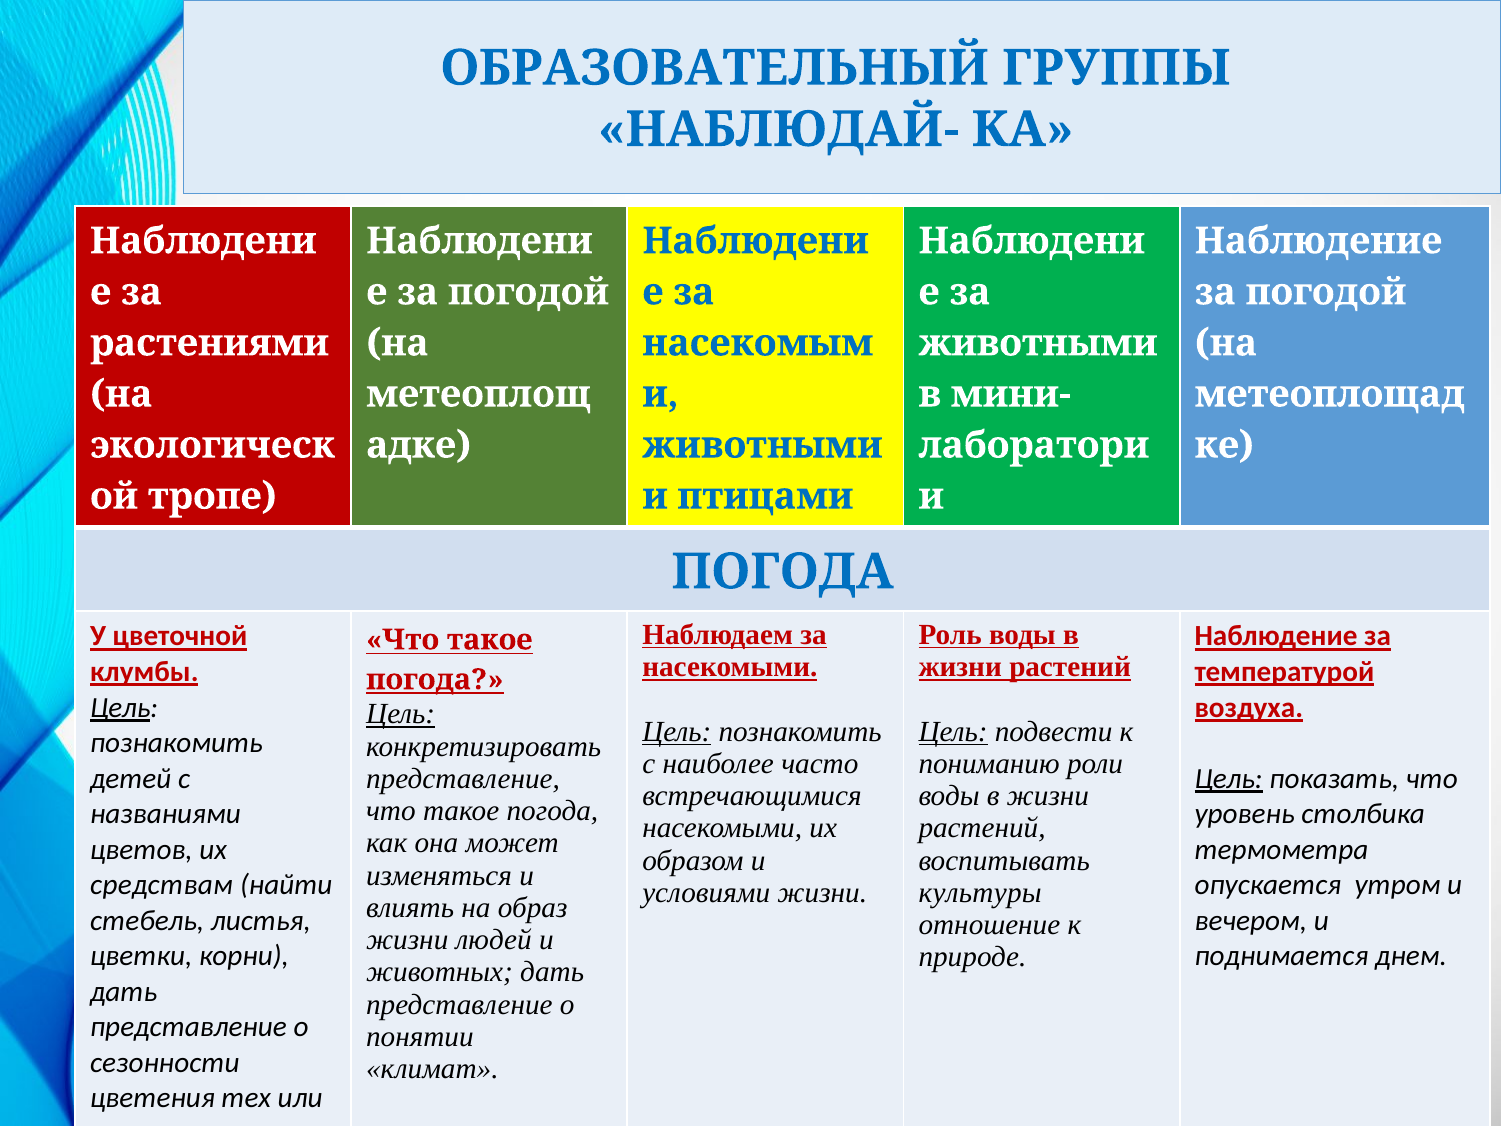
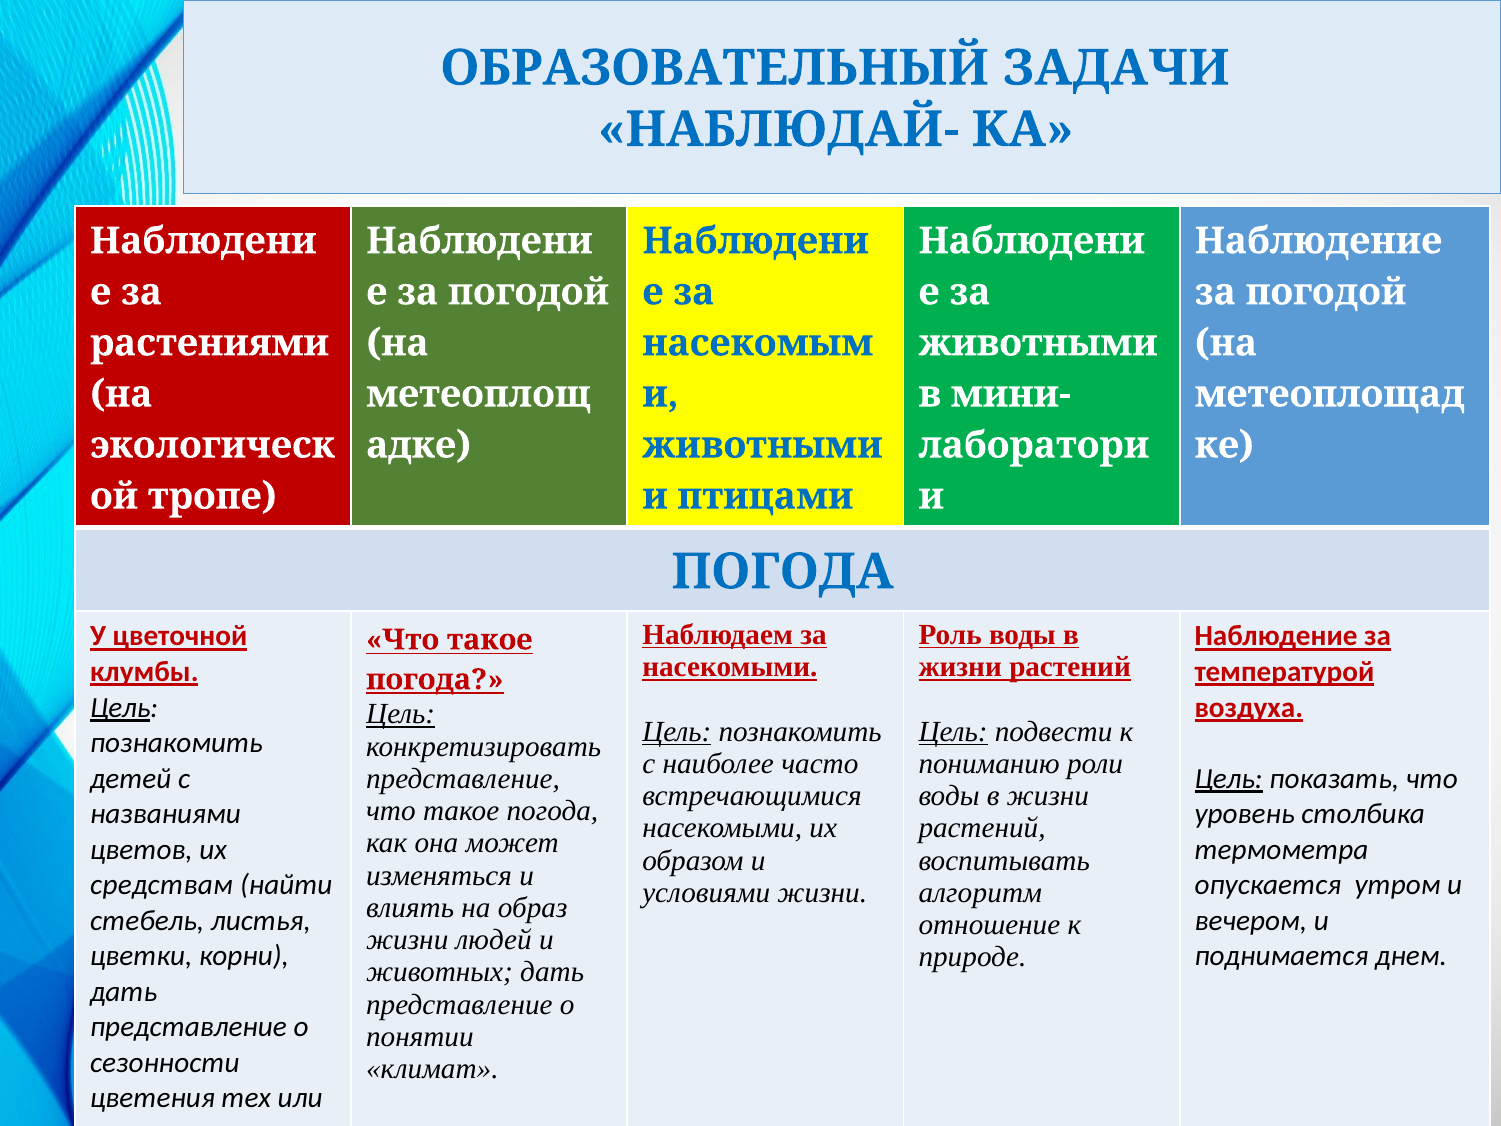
ГРУППЫ: ГРУППЫ -> ЗАДАЧИ (1116, 68)
культуры: культуры -> алгоритм (980, 893)
